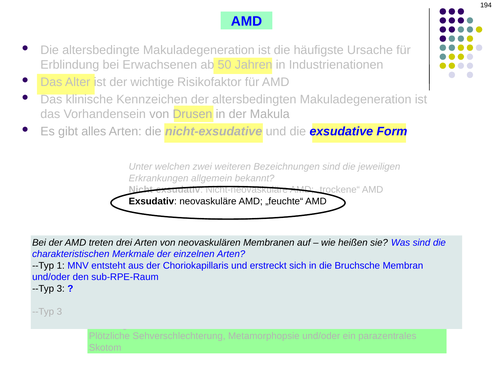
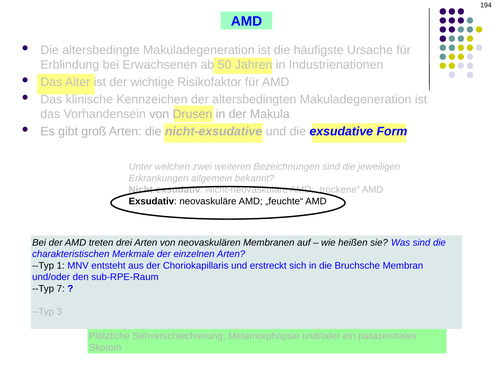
alles: alles -> groß (94, 131)
--Typ 3: 3 -> 7 (61, 288)
